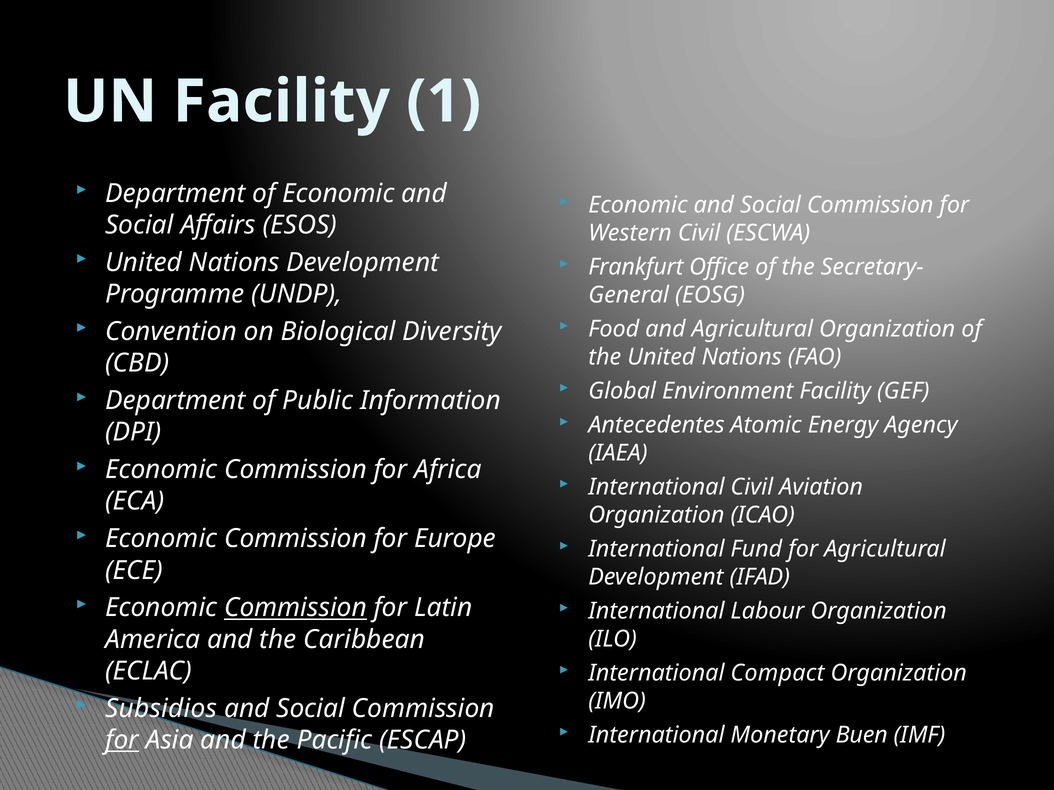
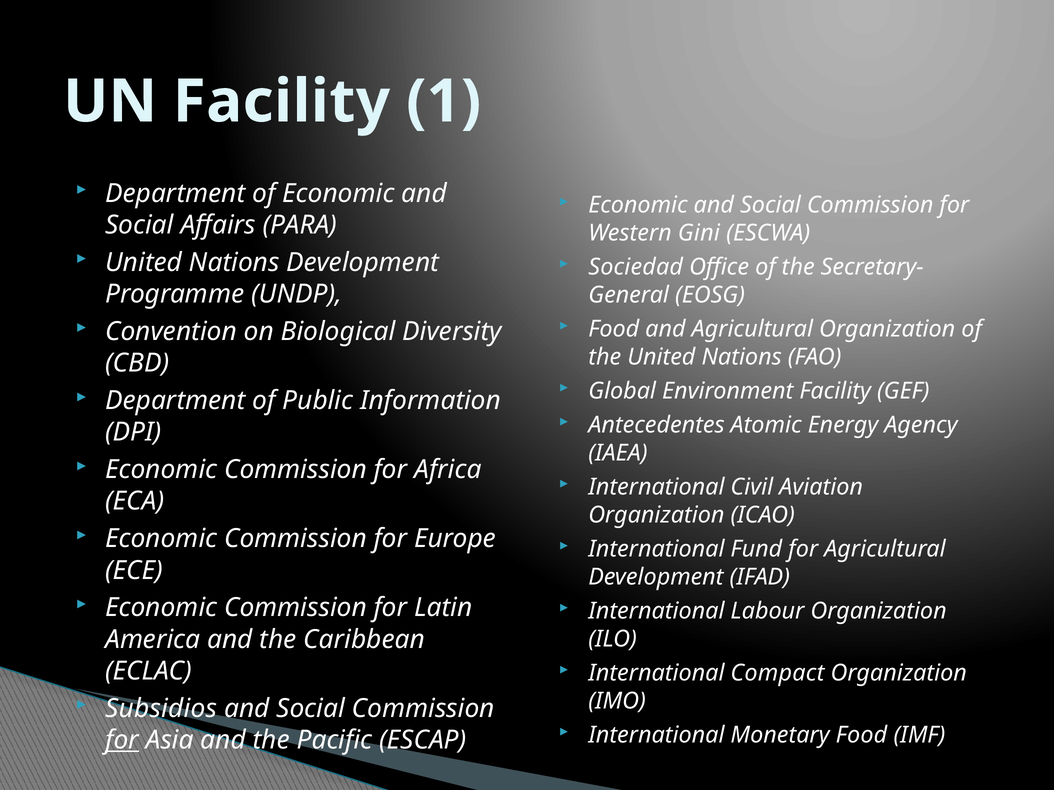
ESOS: ESOS -> PARA (300, 225)
Western Civil: Civil -> Gini (699, 233)
Frankfurt: Frankfurt -> Sociedad (636, 267)
Commission underline: present -> none (295, 608)
Monetary Buen: Buen -> Food (862, 736)
